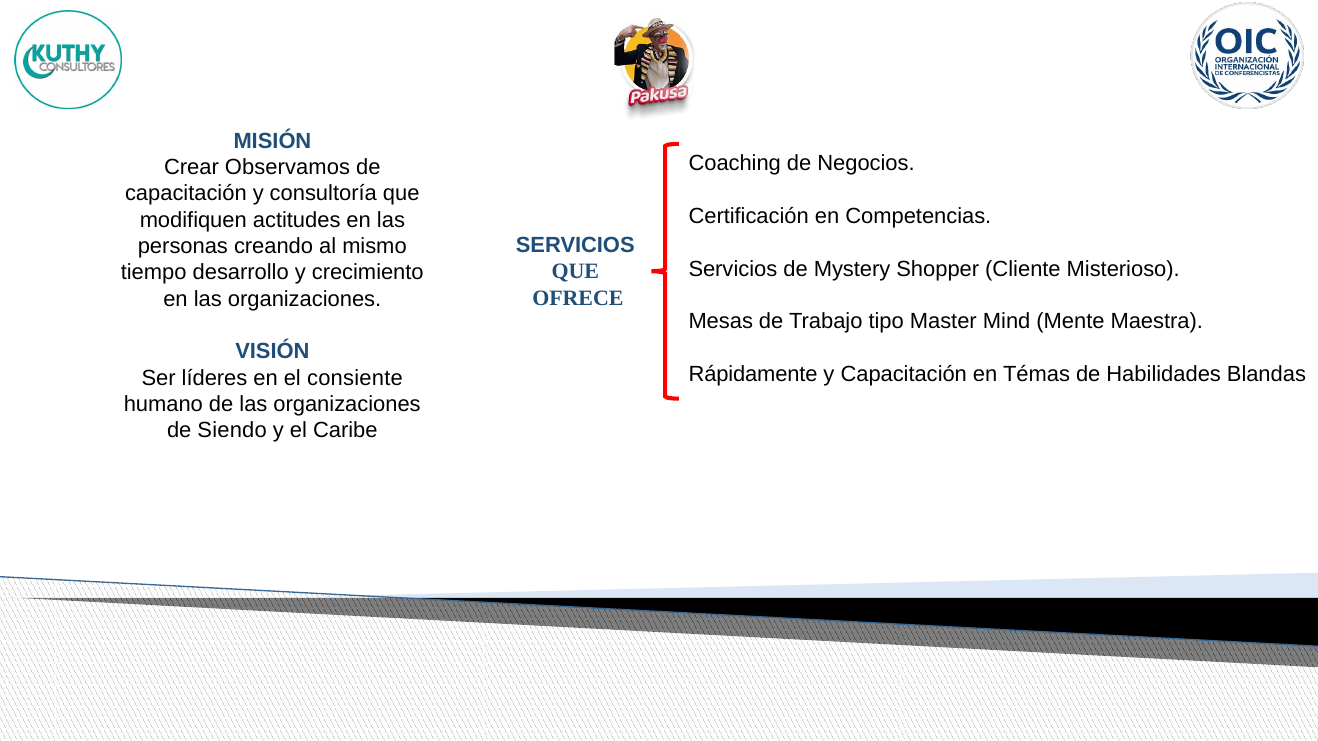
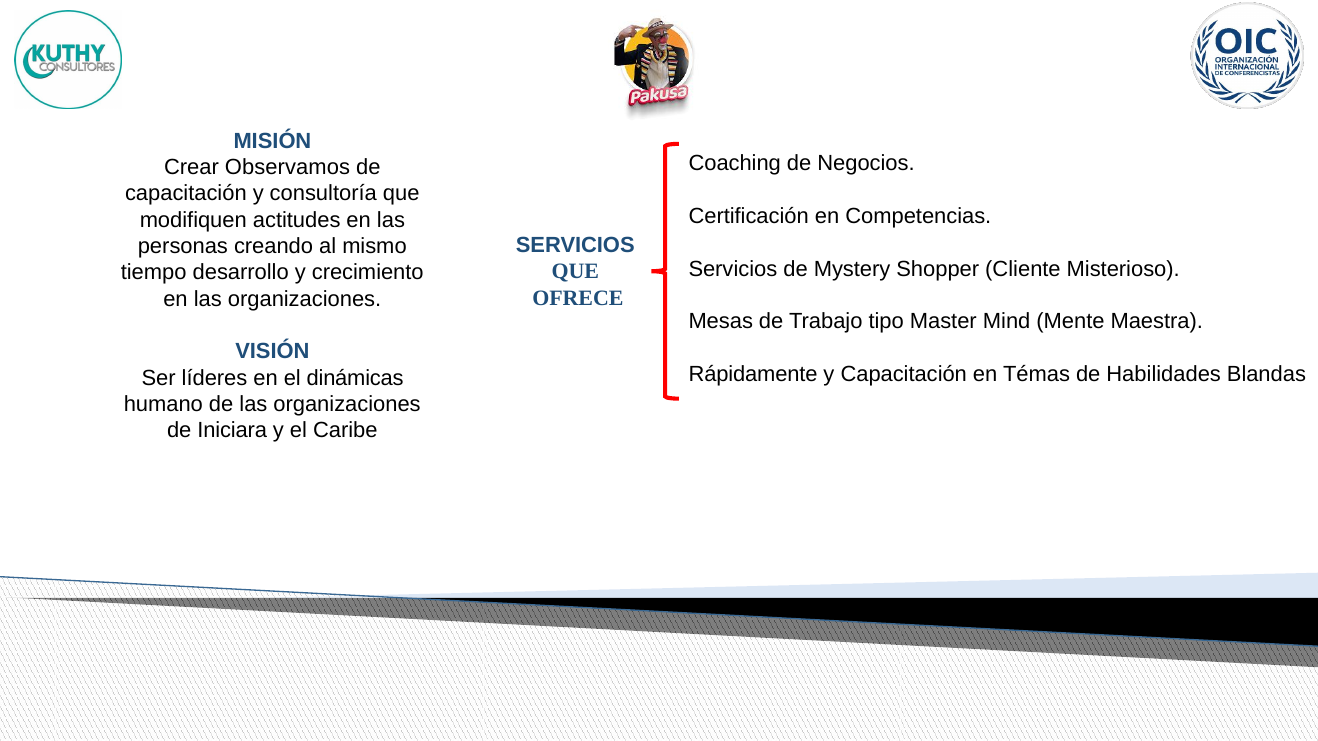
consiente: consiente -> dinámicas (355, 378)
Siendo: Siendo -> Iniciara (232, 431)
